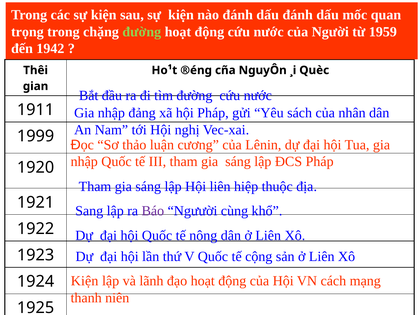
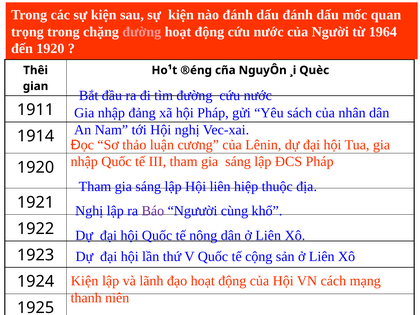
đường colour: light green -> pink (142, 32)
1959: 1959 -> 1964 (383, 32)
đến 1942: 1942 -> 1920 (50, 49)
1999: 1999 -> 1914 (36, 136)
Sang: Sang -> Nghị (89, 211)
